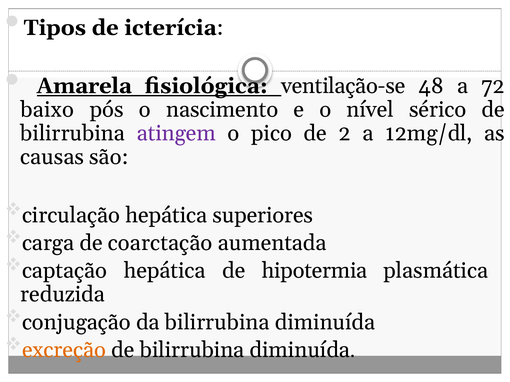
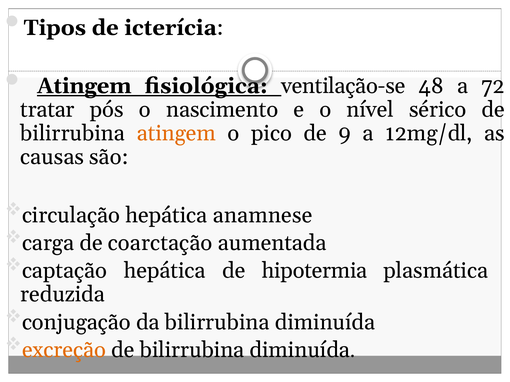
Amarela: Amarela -> Atingem (84, 86)
baixo: baixo -> tratar (47, 110)
atingem colour: purple -> orange (176, 133)
2: 2 -> 9 (345, 133)
superiores: superiores -> anamnese (263, 215)
